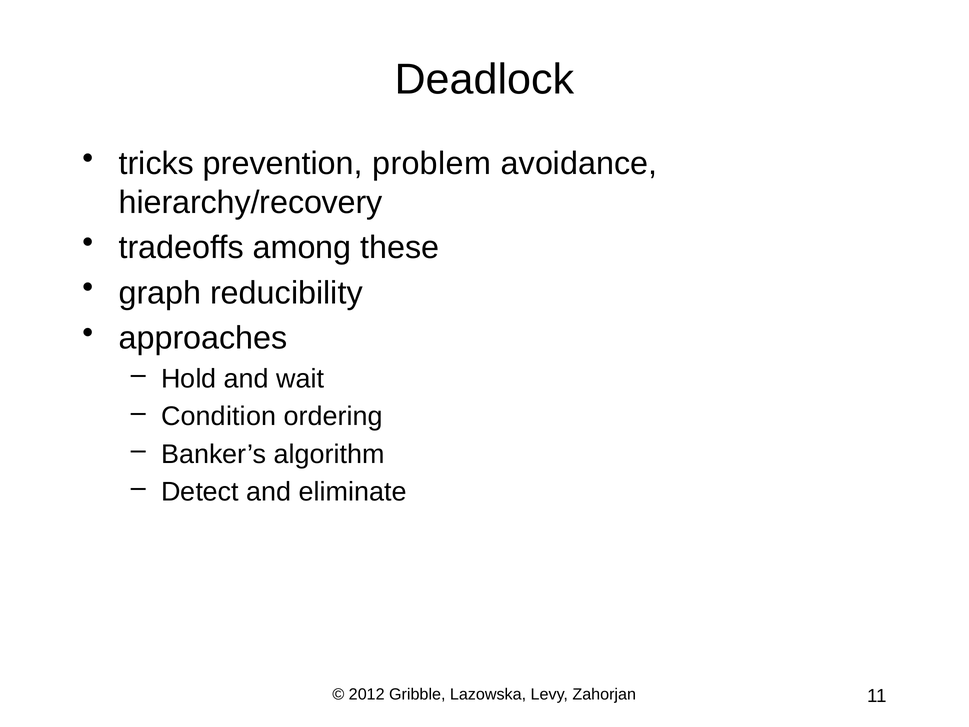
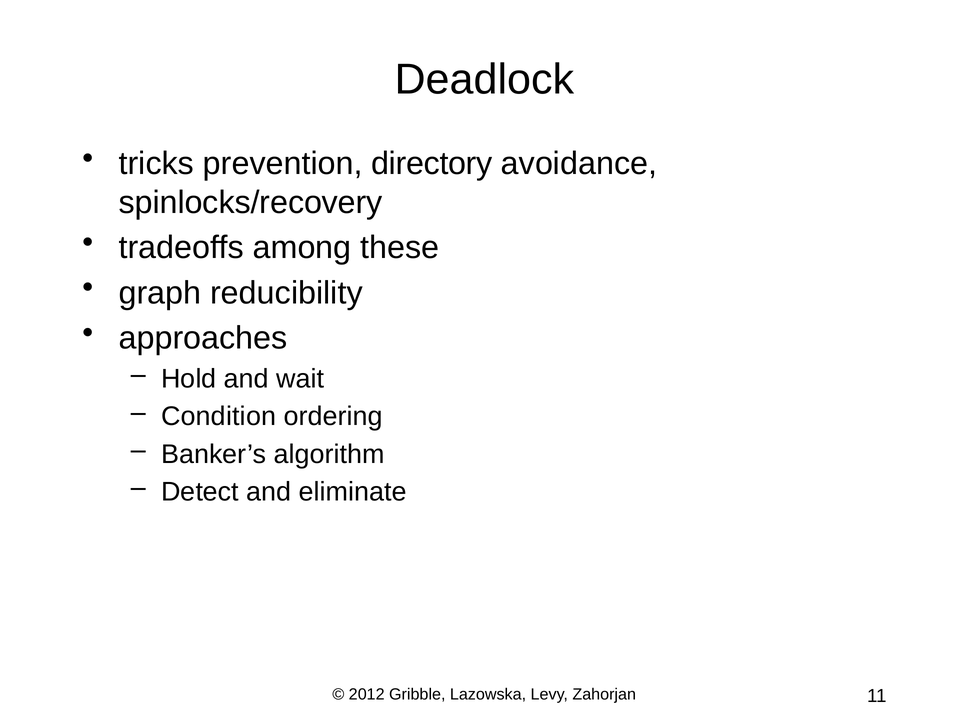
problem: problem -> directory (432, 164)
hierarchy/recovery: hierarchy/recovery -> spinlocks/recovery (251, 203)
